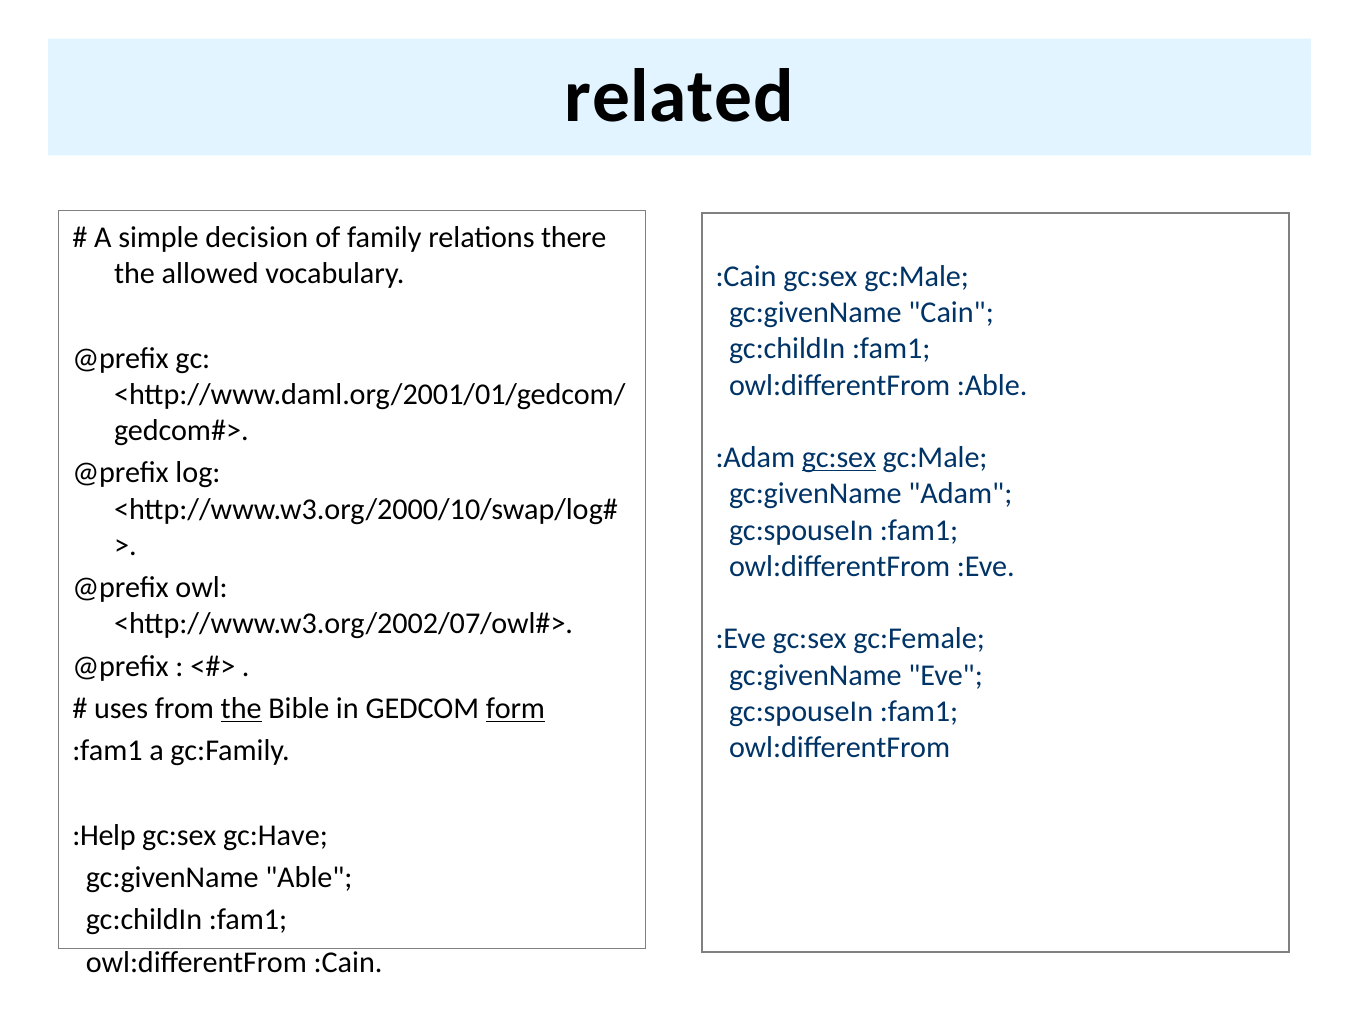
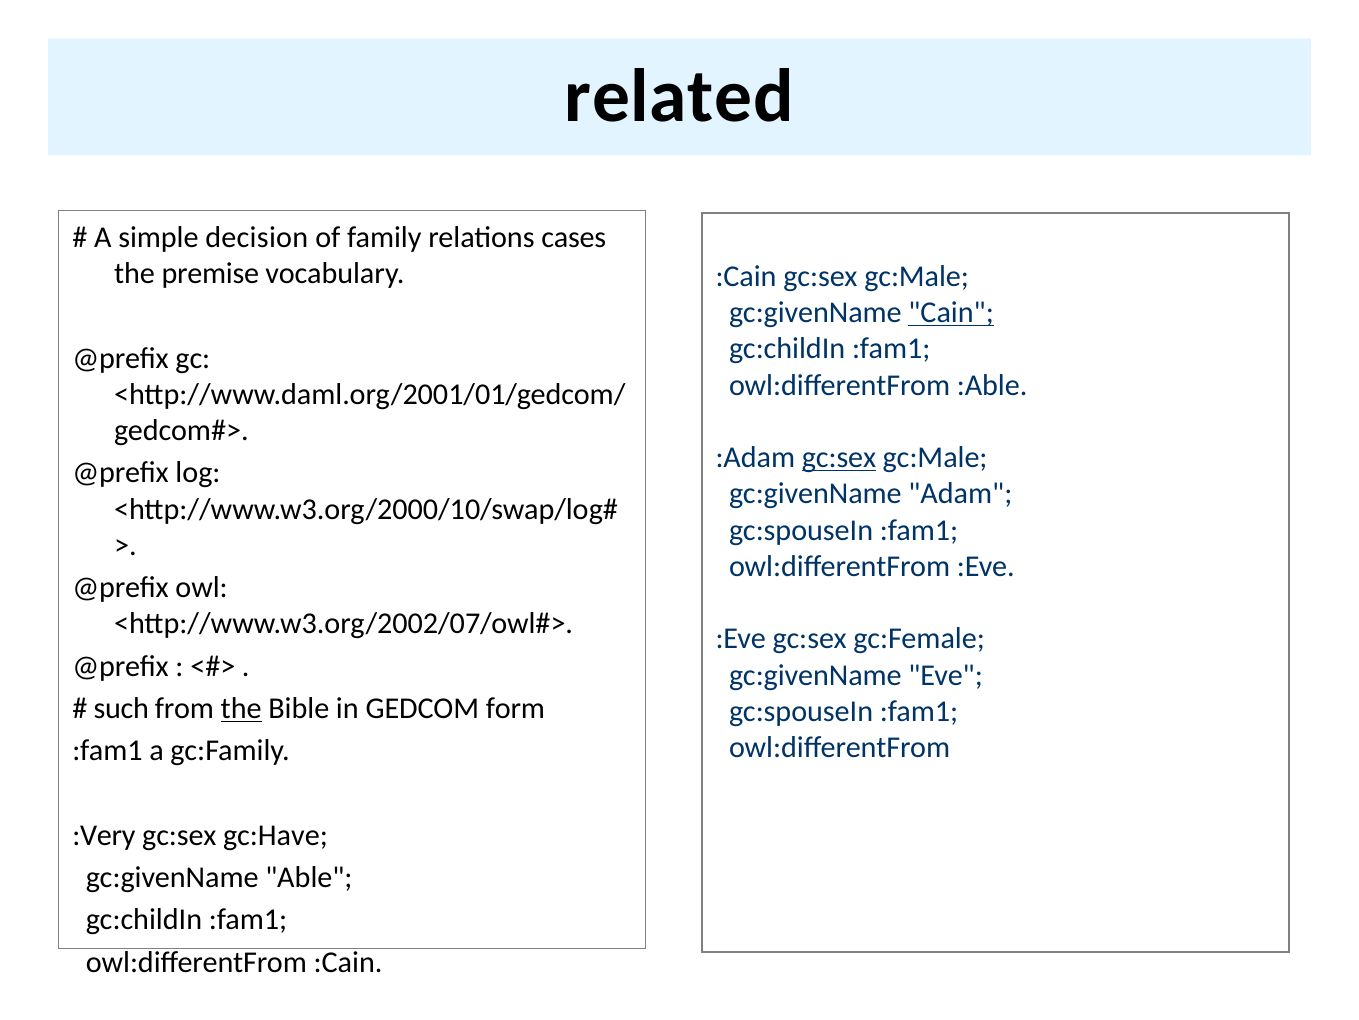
there: there -> cases (574, 237)
allowed: allowed -> premise (210, 273)
Cain underline: none -> present (951, 312)
uses: uses -> such (121, 708)
form underline: present -> none (515, 708)
:Help: :Help -> :Very (104, 835)
